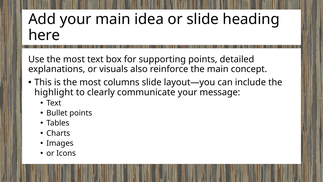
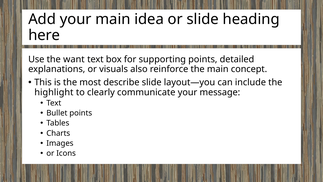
Use the most: most -> want (74, 59)
columns: columns -> describe (121, 82)
